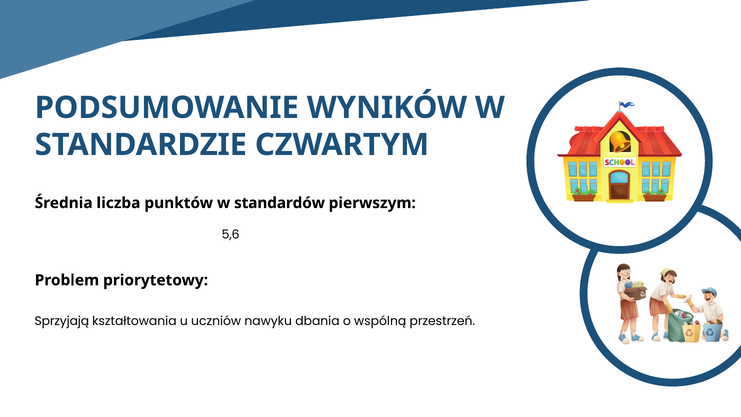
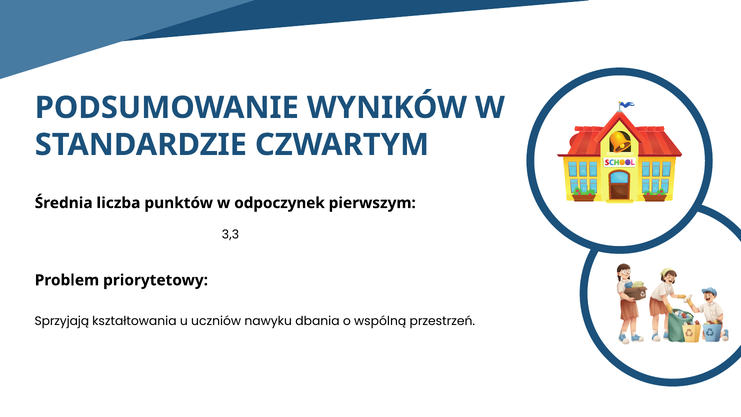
standardów: standardów -> odpoczynek (280, 203)
5,6: 5,6 -> 3,3 (230, 234)
